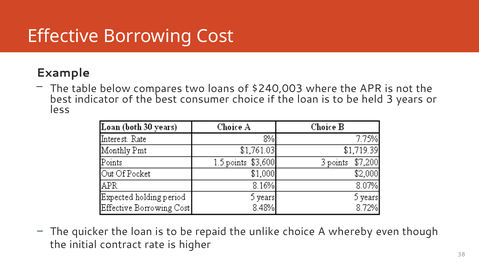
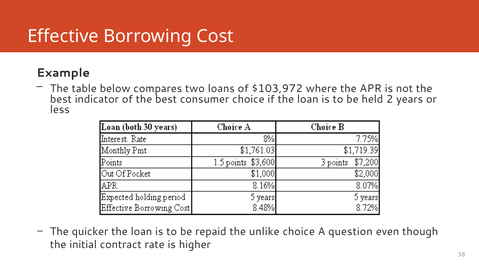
$240,003: $240,003 -> $103,972 (277, 89)
3: 3 -> 2 (390, 99)
whereby: whereby -> question (350, 232)
